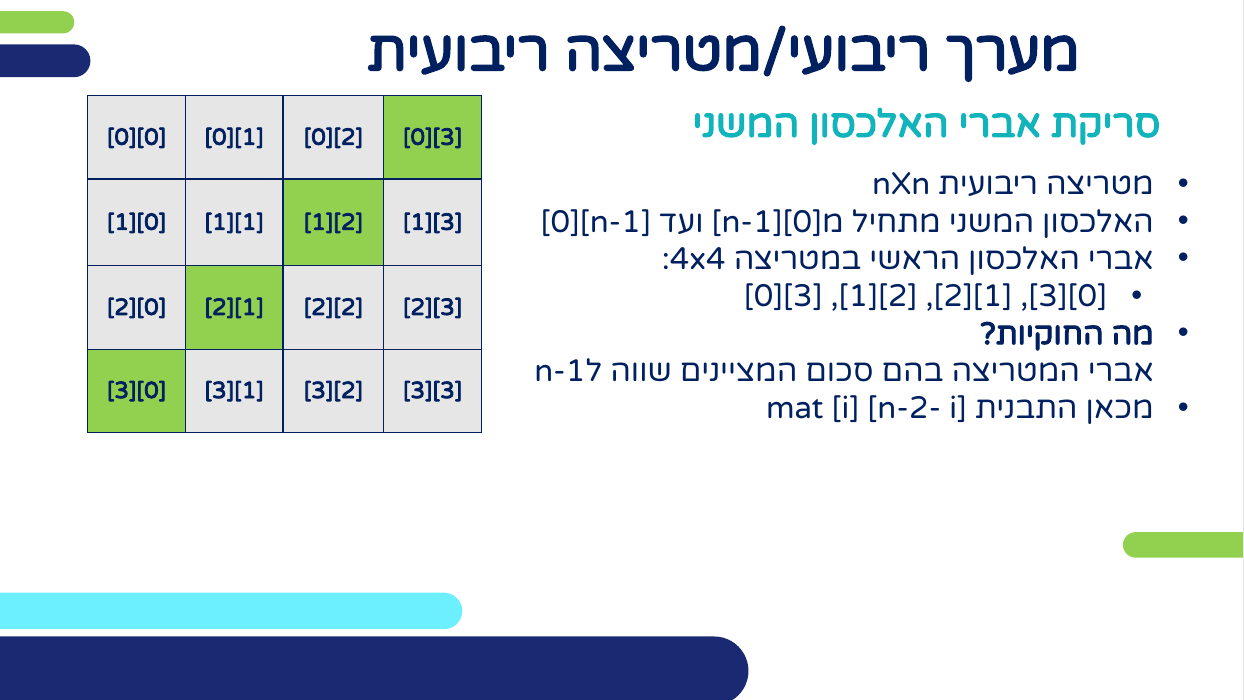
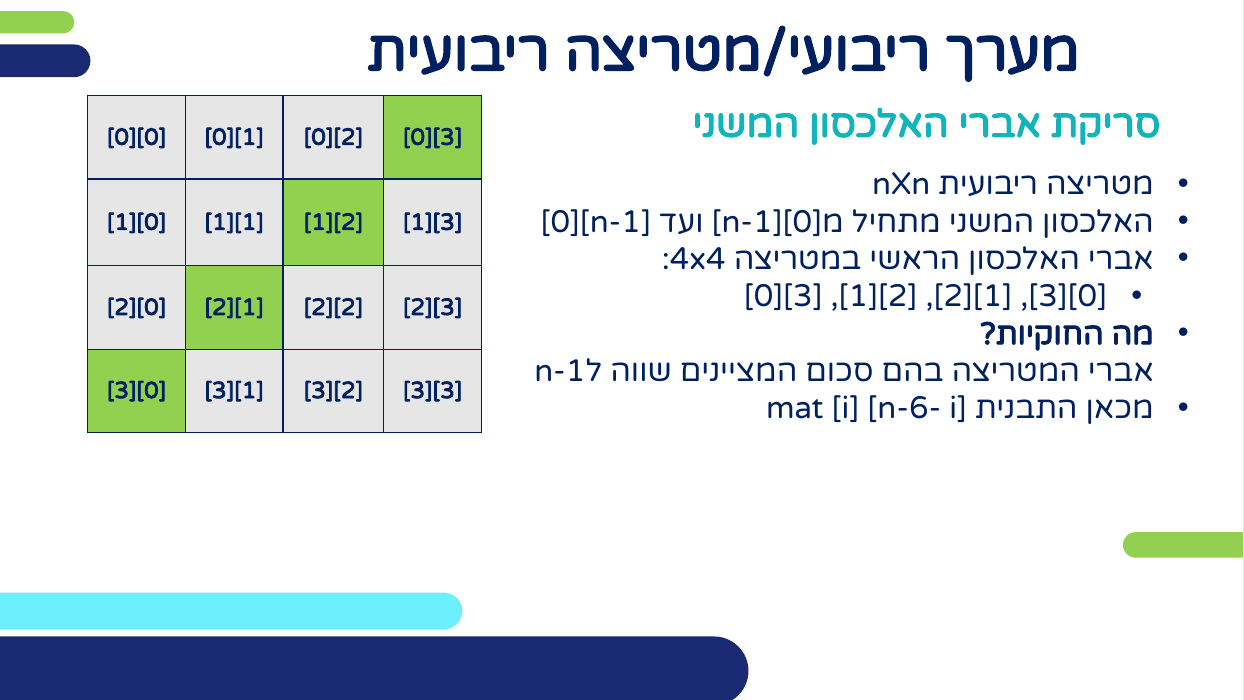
n-2-: n-2- -> n-6- (909, 408)
